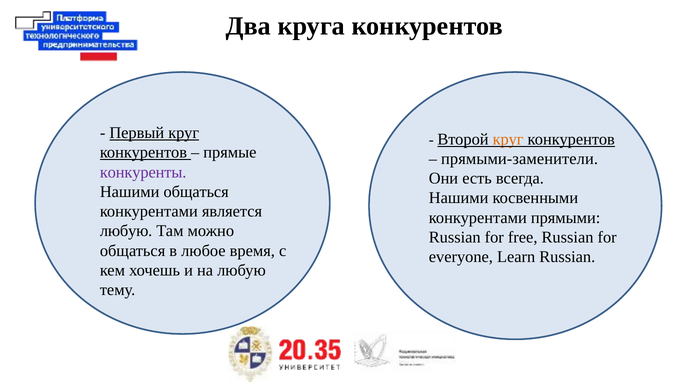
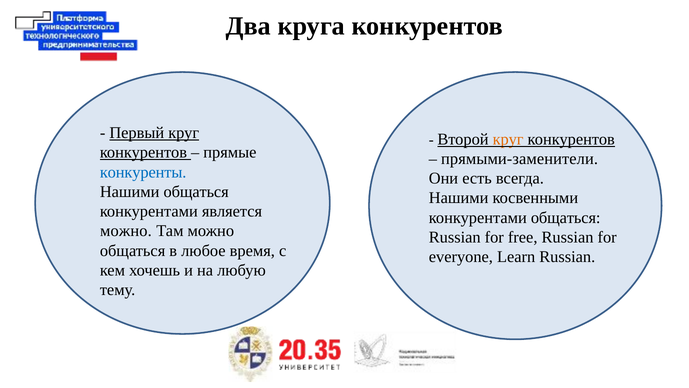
конкуренты colour: purple -> blue (143, 172)
конкурентами прямыми: прямыми -> общаться (566, 218)
любую: любую -> можно (126, 231)
